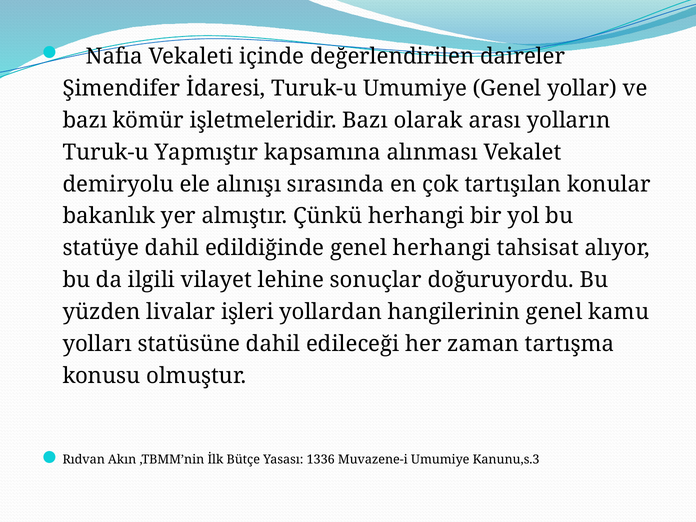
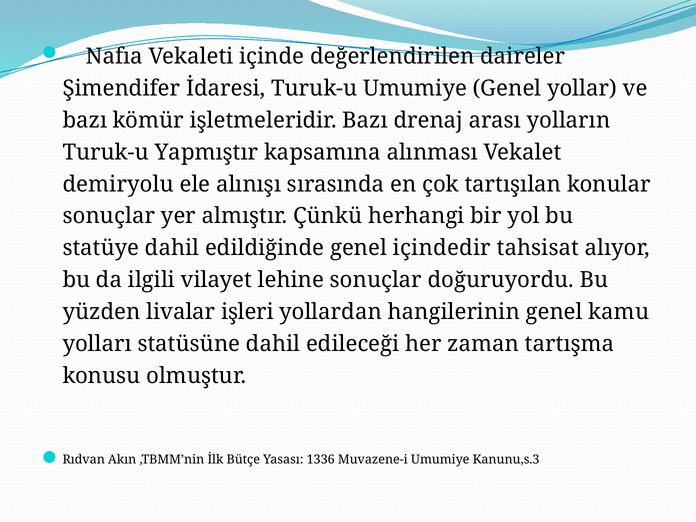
olarak: olarak -> drenaj (428, 120)
bakanlık: bakanlık -> sonuçlar (109, 216)
genel herhangi: herhangi -> içindedir (442, 248)
